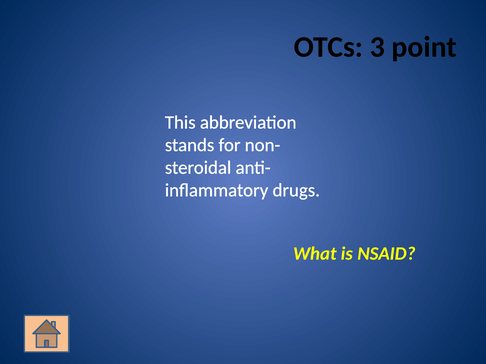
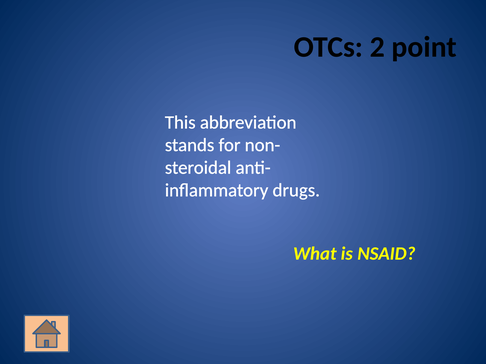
3: 3 -> 2 (377, 47)
